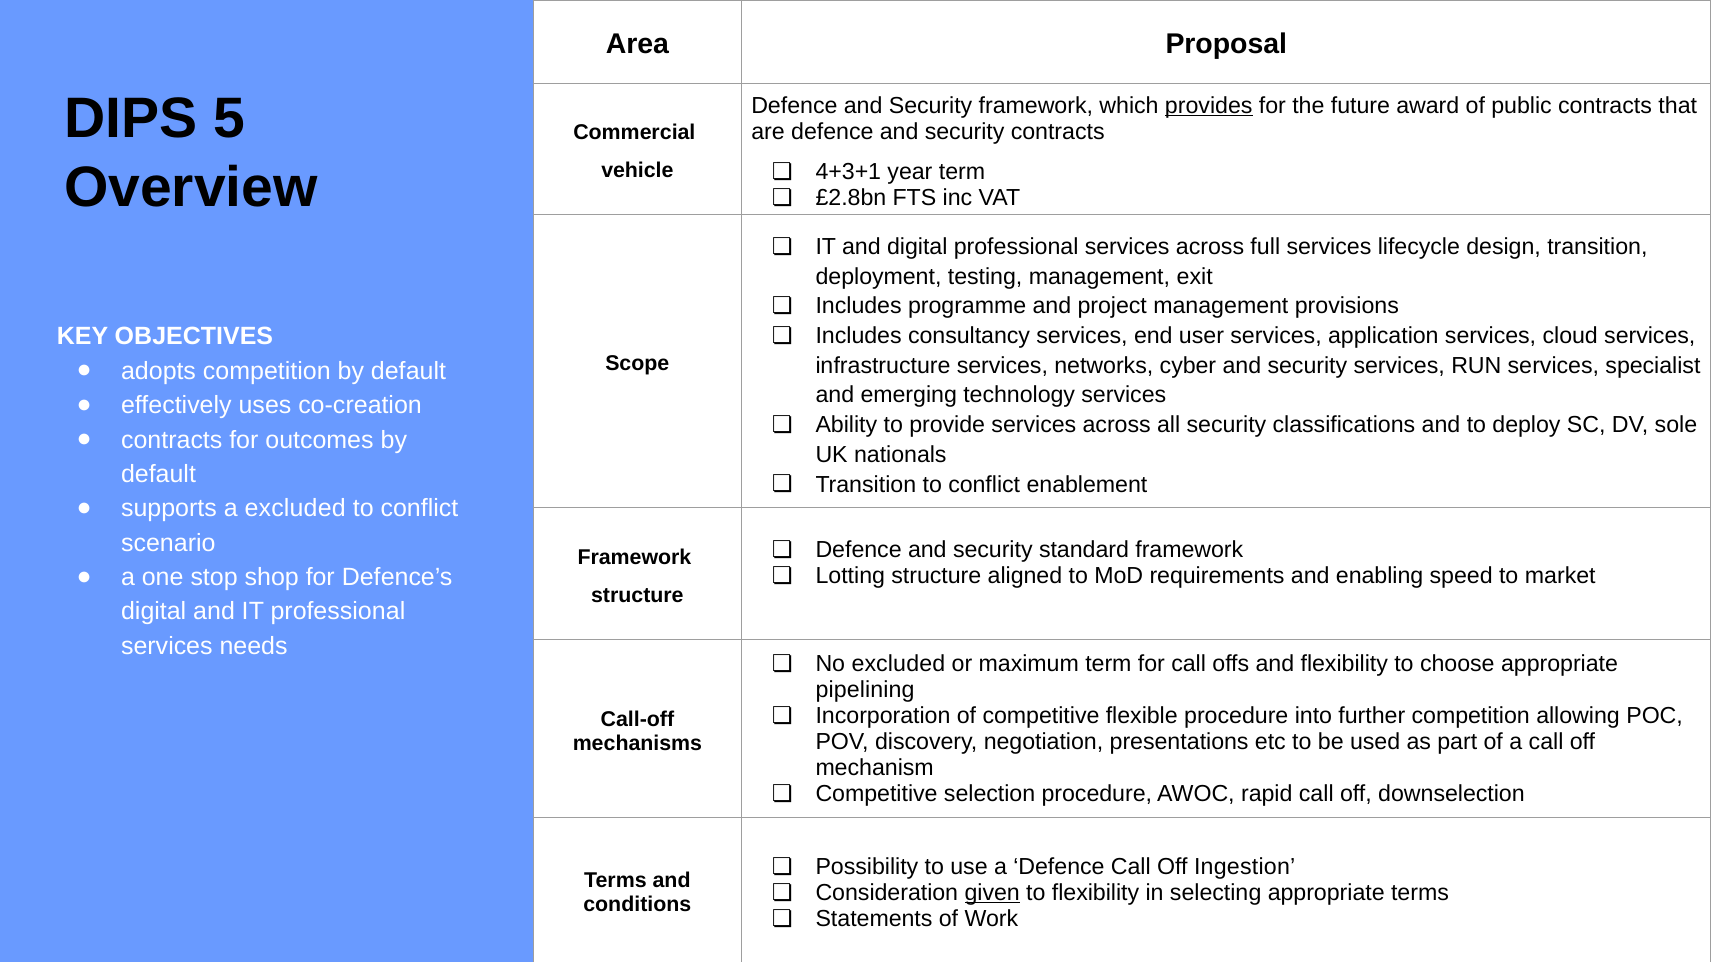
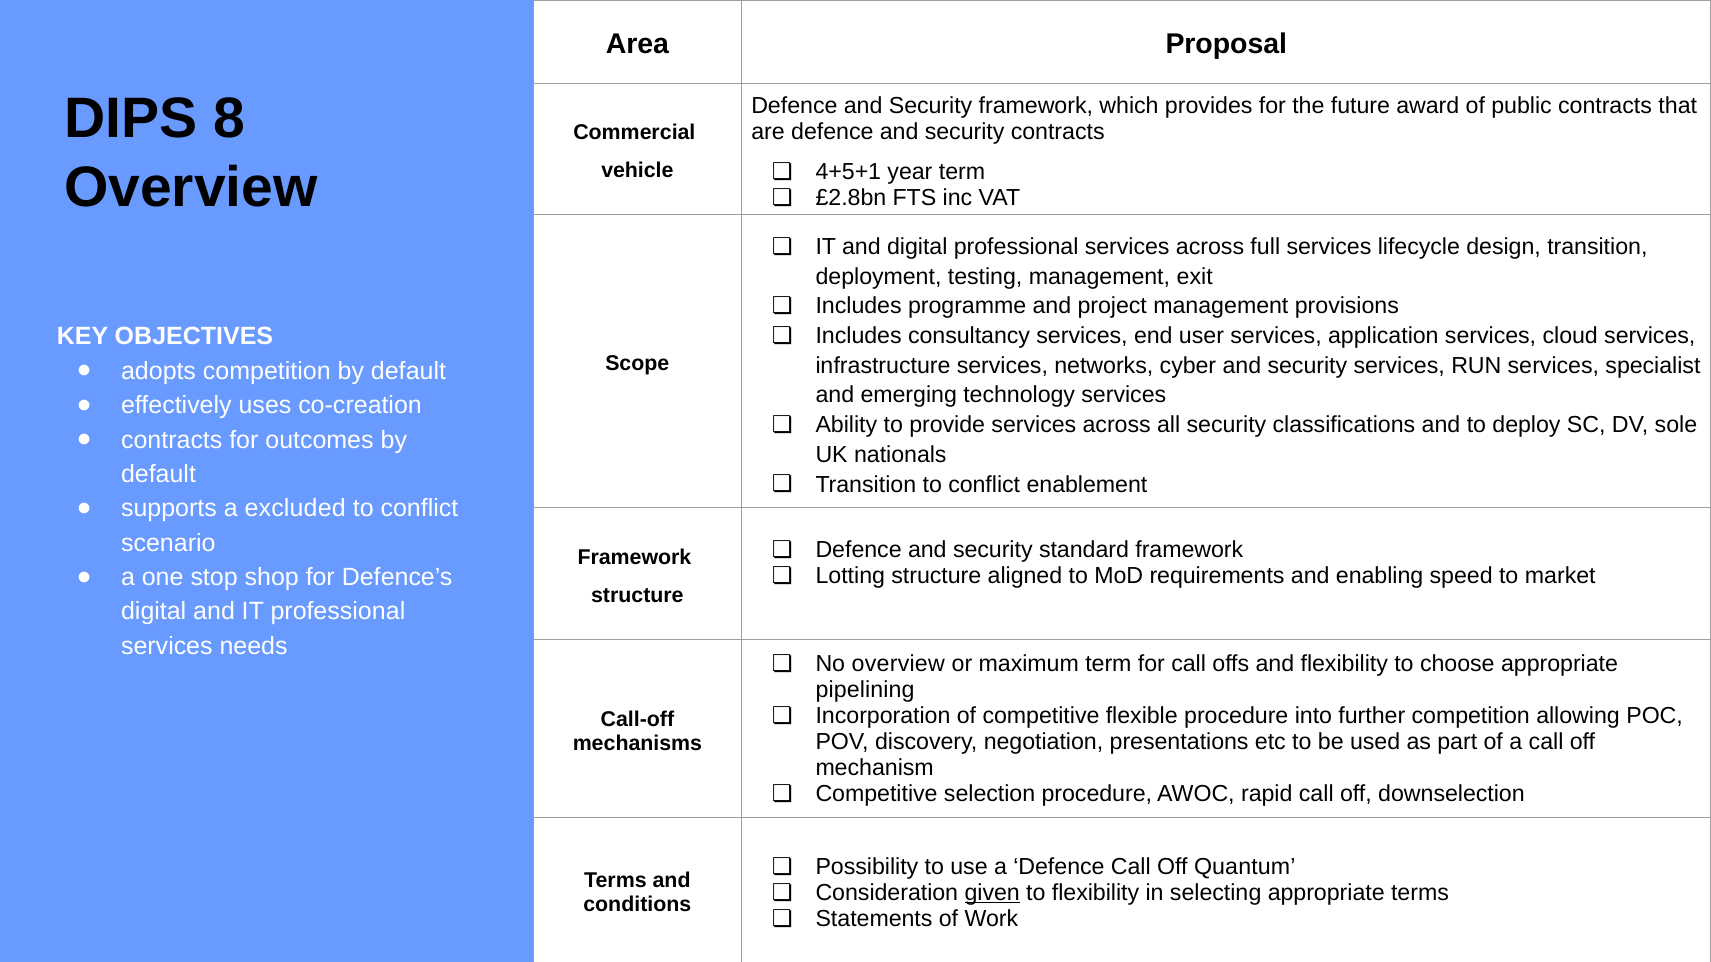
5: 5 -> 8 (229, 119)
provides underline: present -> none (1209, 106)
4+3+1: 4+3+1 -> 4+5+1 (848, 172)
No excluded: excluded -> overview (898, 665)
Ingestion: Ingestion -> Quantum (1245, 867)
